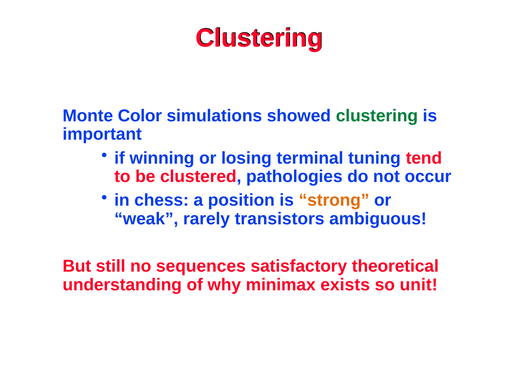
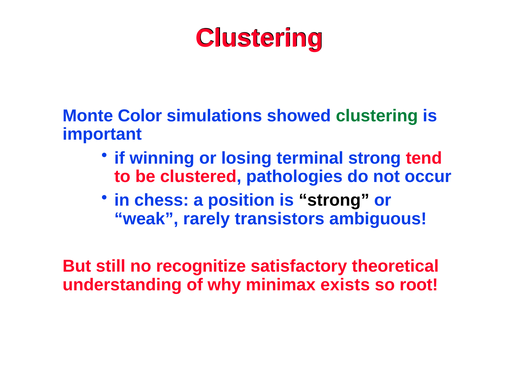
terminal tuning: tuning -> strong (375, 158)
strong colour: orange -> black (334, 200)
sequences: sequences -> recognitize (201, 266)
unit: unit -> root (419, 285)
